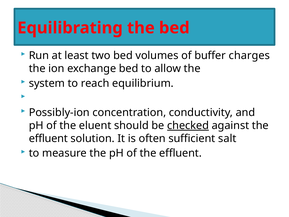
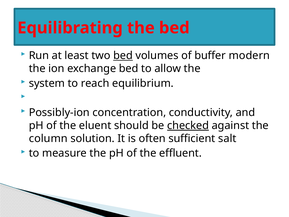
bed underline: none -> present (123, 56)
charges: charges -> modern (249, 56)
effluent: effluent -> column (48, 138)
